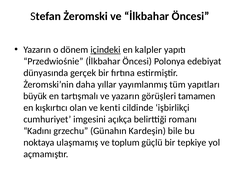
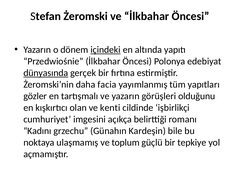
kalpler: kalpler -> altında (148, 50)
dünyasında underline: none -> present (46, 73)
yıllar: yıllar -> facia (107, 84)
büyük: büyük -> gözler (35, 96)
tamamen: tamamen -> olduğunu (197, 96)
